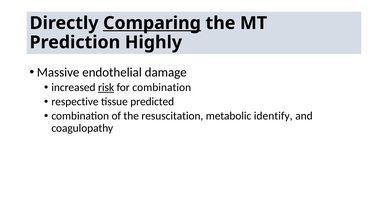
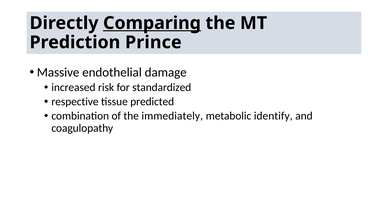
Highly: Highly -> Prince (153, 42)
risk underline: present -> none (106, 87)
for combination: combination -> standardized (162, 87)
resuscitation: resuscitation -> immediately (172, 116)
